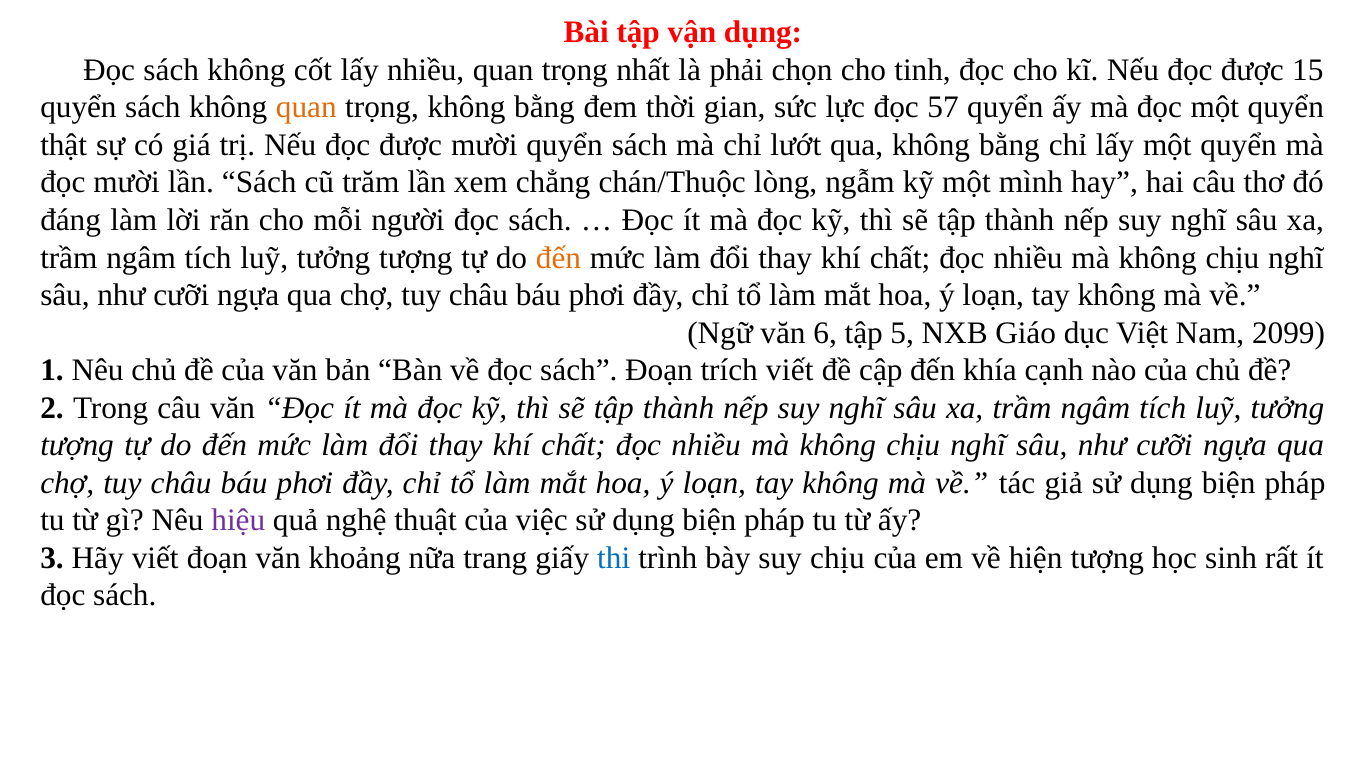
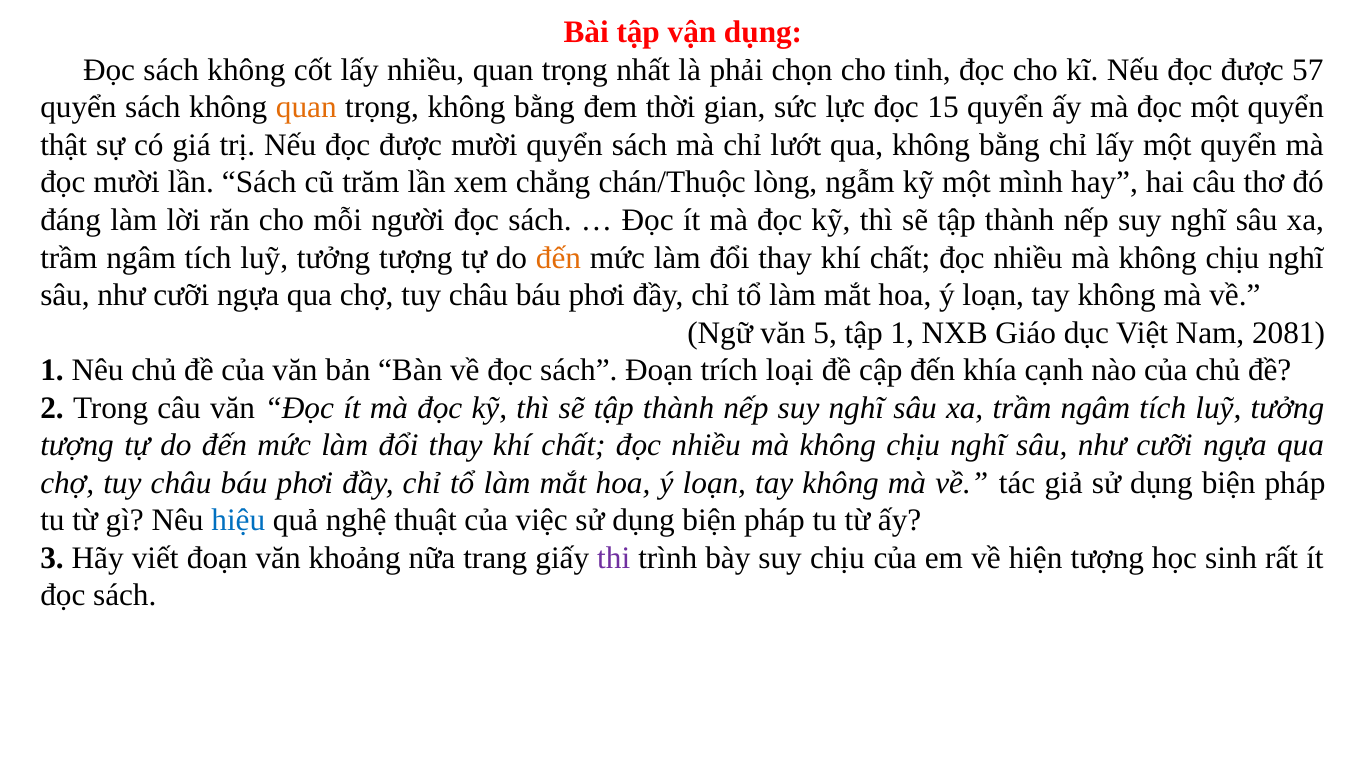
15: 15 -> 57 (1308, 70)
57: 57 -> 15 (943, 108)
6: 6 -> 5 (825, 333)
tập 5: 5 -> 1 (902, 333)
2099: 2099 -> 2081 (1289, 333)
trích viết: viết -> loại (790, 371)
hiệu colour: purple -> blue (238, 521)
thi colour: blue -> purple (614, 558)
